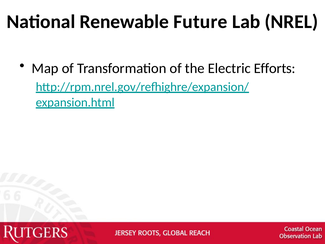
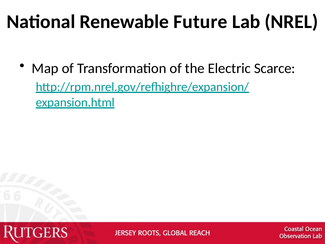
Efforts: Efforts -> Scarce (275, 68)
